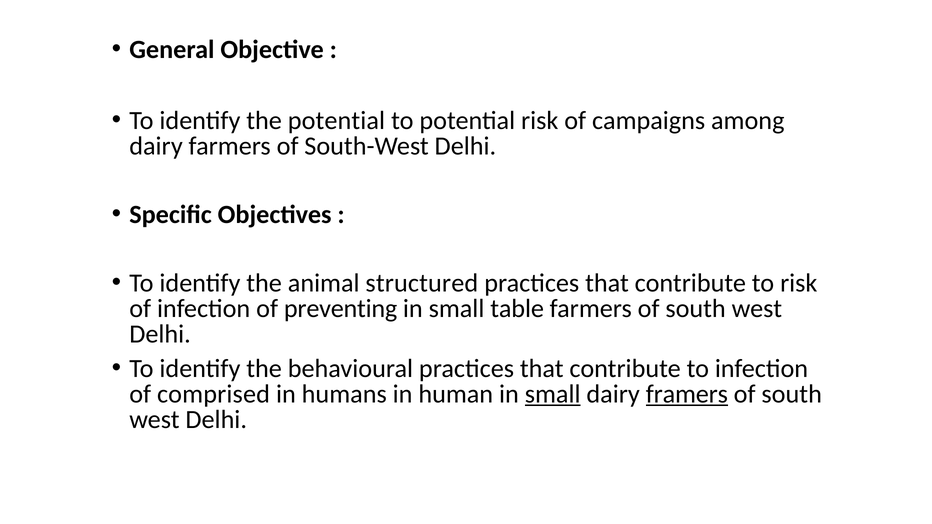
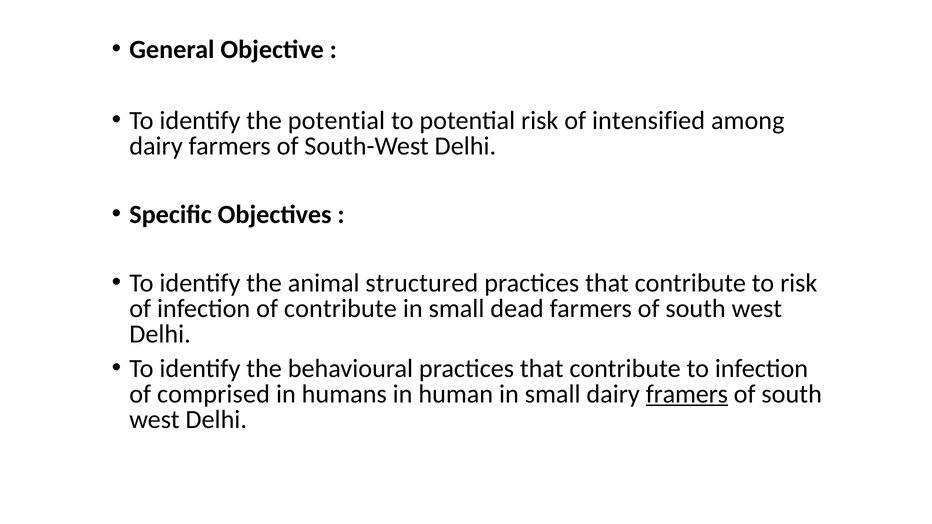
campaigns: campaigns -> intensified (649, 121)
of preventing: preventing -> contribute (340, 309)
table: table -> dead (517, 309)
small underline: present -> none (553, 394)
